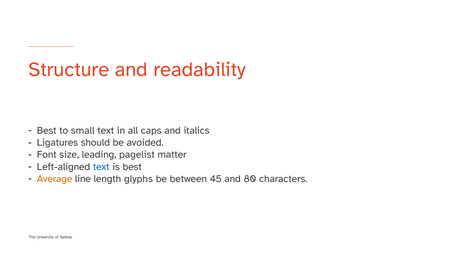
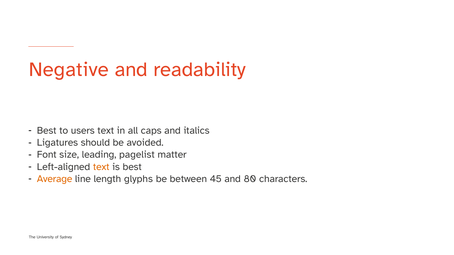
Structure: Structure -> Negative (69, 70)
small: small -> users (83, 131)
text colour: blue -> orange (101, 167)
